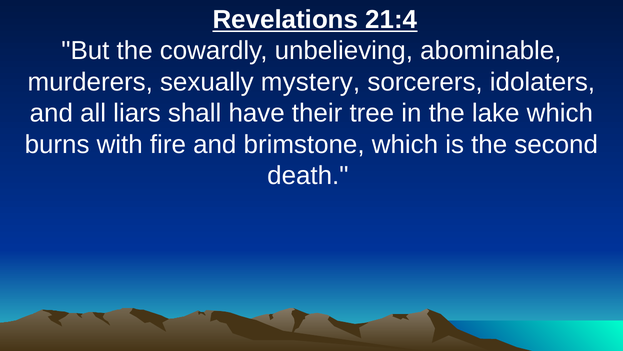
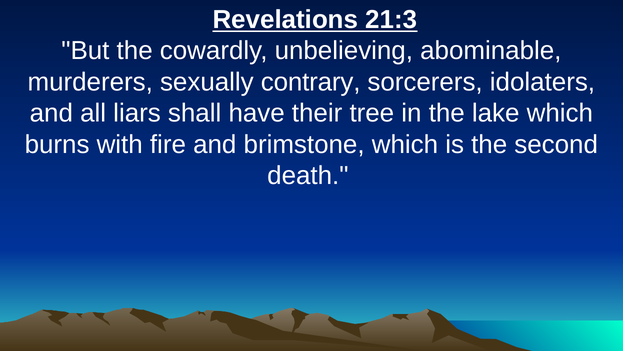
21:4: 21:4 -> 21:3 (391, 20)
mystery: mystery -> contrary (311, 82)
